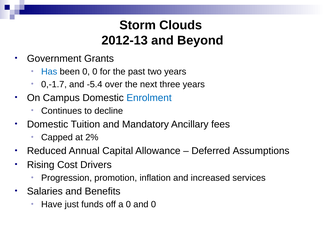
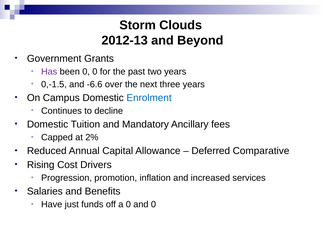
Has colour: blue -> purple (49, 72)
0,-1.7: 0,-1.7 -> 0,-1.5 (54, 84)
-5.4: -5.4 -> -6.6 (95, 84)
Assumptions: Assumptions -> Comparative (261, 151)
